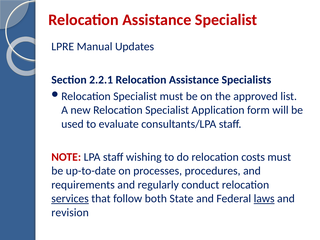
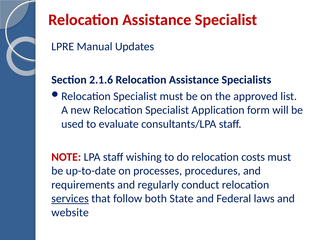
2.2.1: 2.2.1 -> 2.1.6 (101, 80)
laws underline: present -> none (264, 199)
revision: revision -> website (70, 212)
